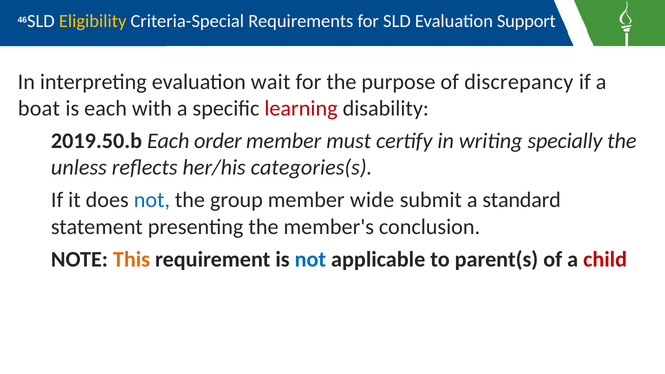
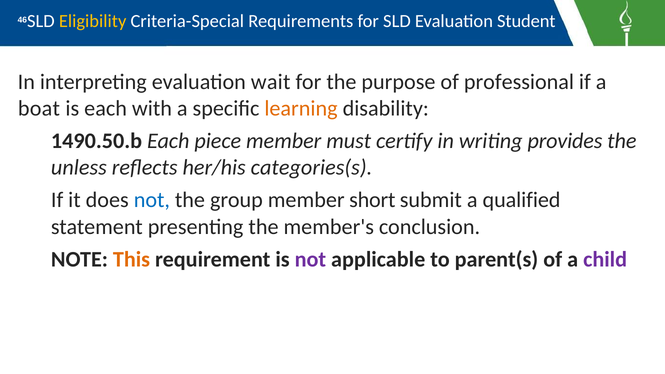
Support: Support -> Student (526, 21)
discrepancy: discrepancy -> professional (519, 82)
learning colour: red -> orange (301, 109)
2019.50.b: 2019.50.b -> 1490.50.b (97, 141)
order: order -> piece (218, 141)
specially: specially -> provides (565, 141)
wide: wide -> short (372, 200)
standard: standard -> qualified (522, 200)
not colour: blue -> purple (310, 259)
child colour: red -> purple (605, 259)
